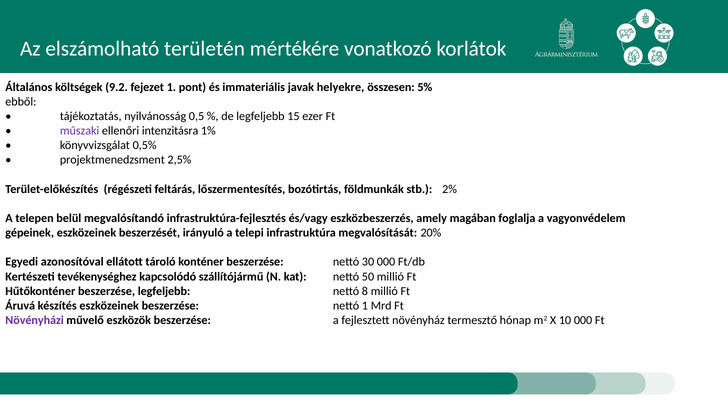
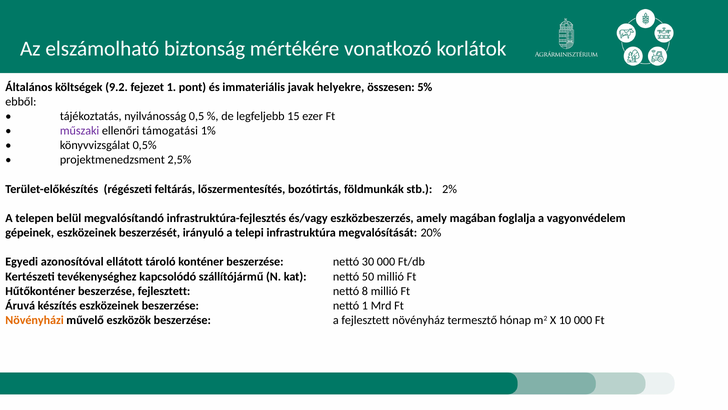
területén: területén -> biztonság (205, 49)
intenzitásra: intenzitásra -> támogatási (170, 131)
beszerzése legfeljebb: legfeljebb -> fejlesztett (164, 291)
Növényházi colour: purple -> orange (35, 320)
